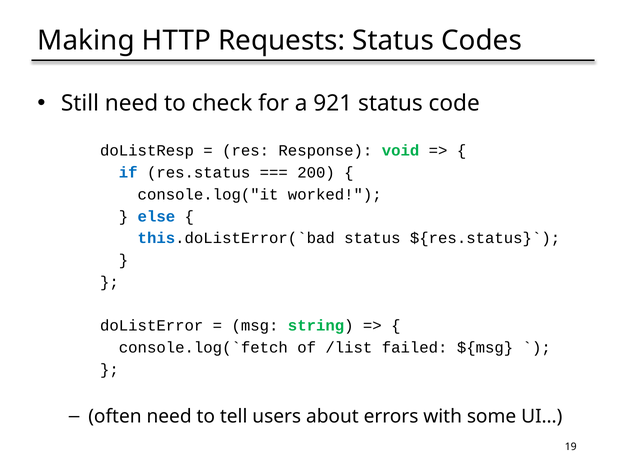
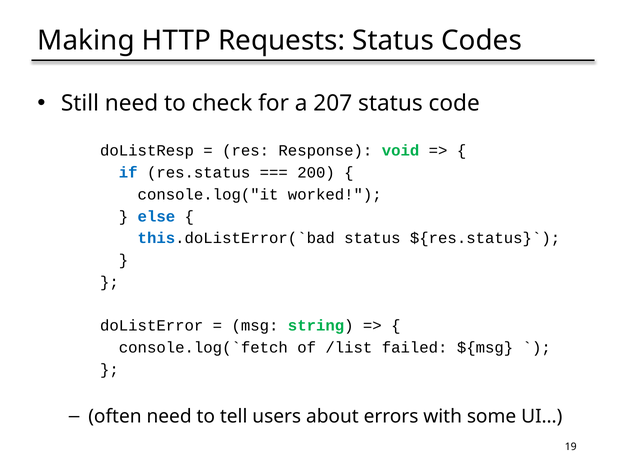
921: 921 -> 207 (333, 103)
